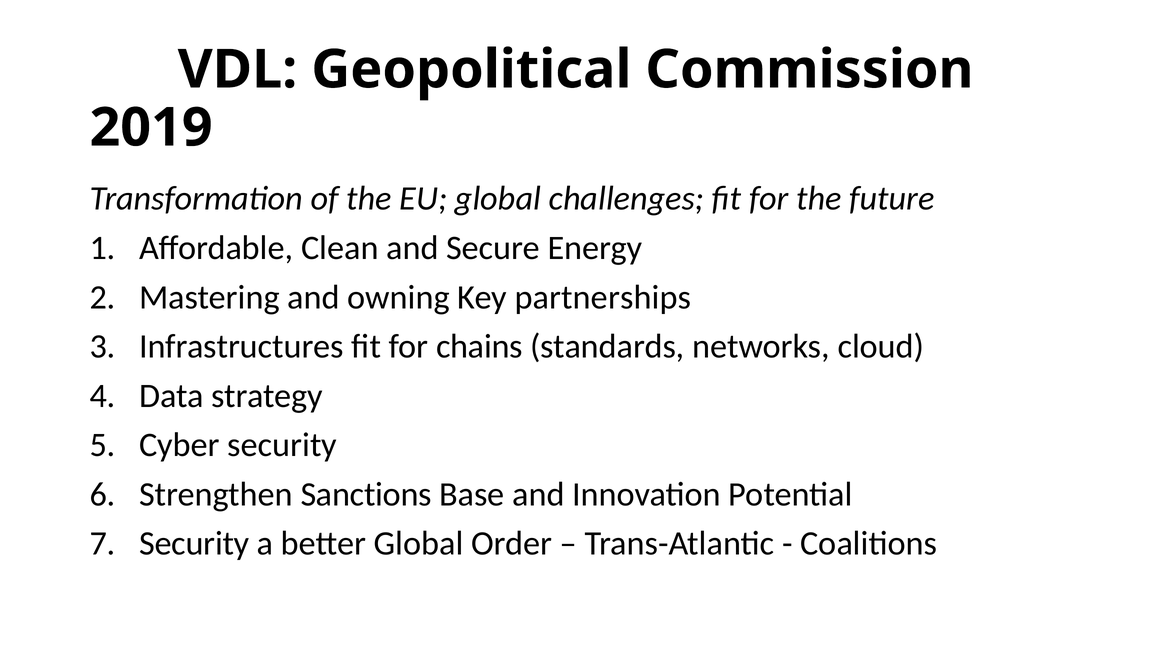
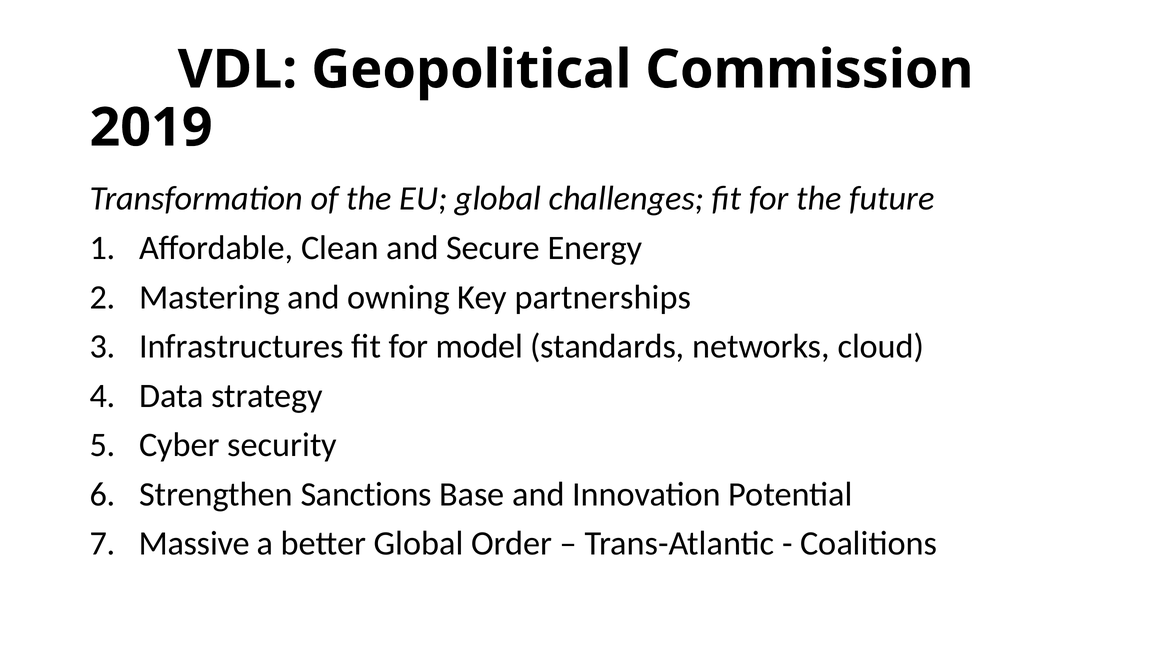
chains: chains -> model (479, 346)
Security: Security -> Massive (194, 544)
